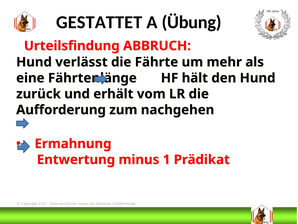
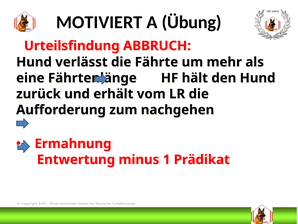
GESTATTET: GESTATTET -> MOTIVIERT (99, 22)
